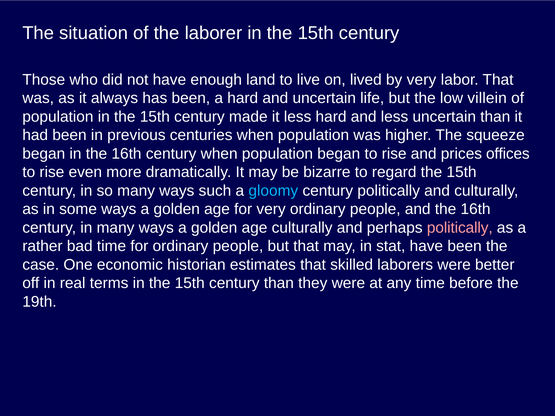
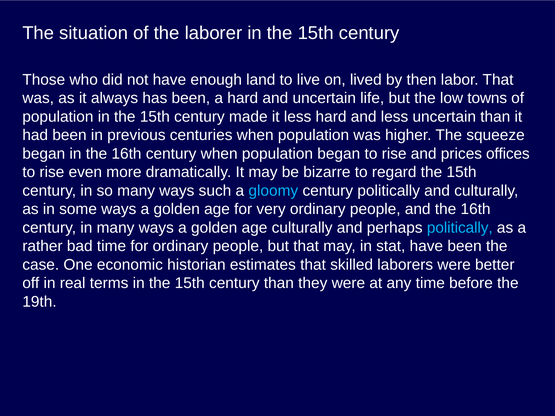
by very: very -> then (422, 80)
villein: villein -> towns (487, 98)
politically colour: pink -> light blue (460, 228)
